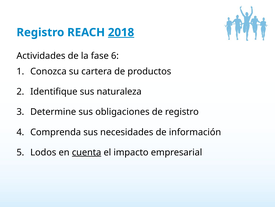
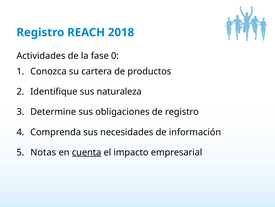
2018 underline: present -> none (121, 32)
6: 6 -> 0 (115, 56)
Lodos: Lodos -> Notas (43, 152)
